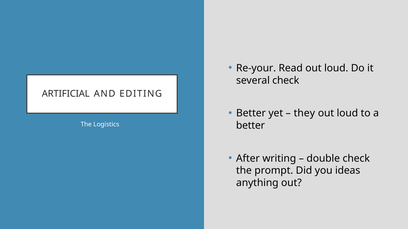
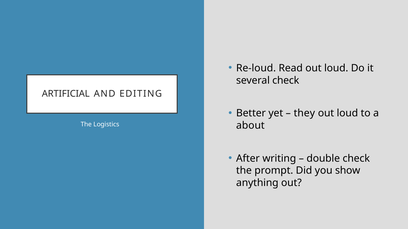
Re-your: Re-your -> Re-loud (256, 68)
better: better -> about (250, 126)
ideas: ideas -> show (348, 171)
